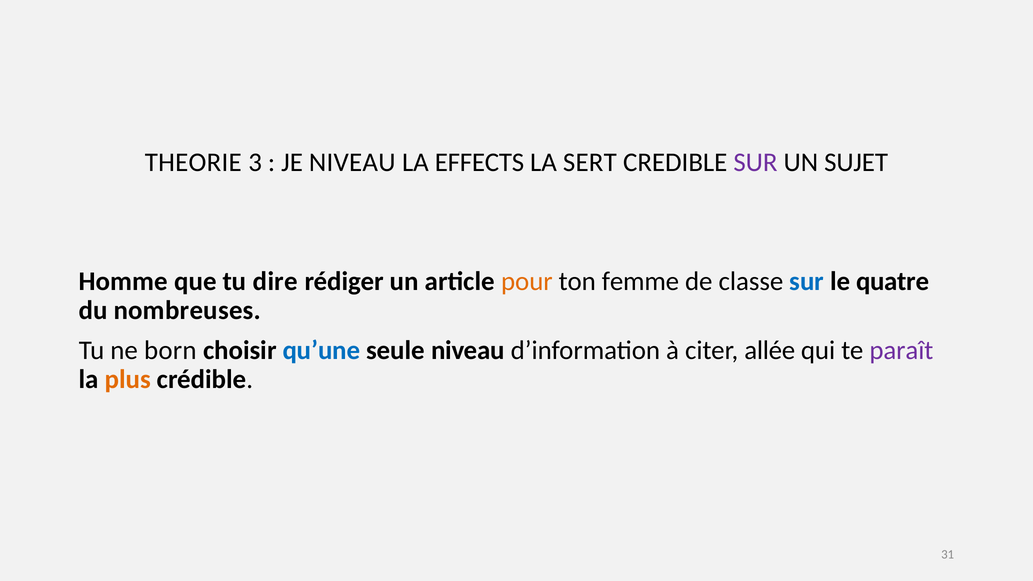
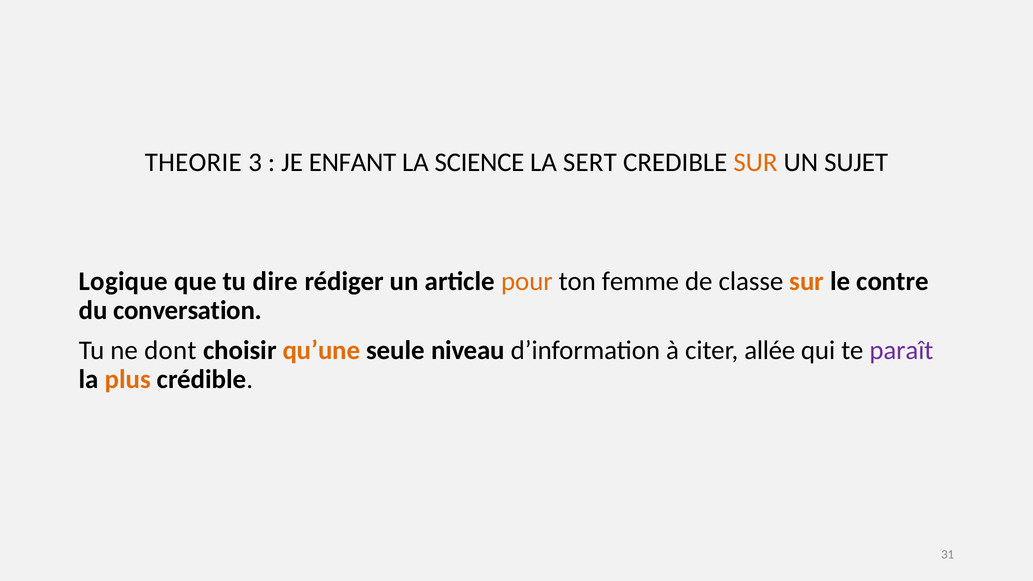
JE NIVEAU: NIVEAU -> ENFANT (353, 162)
EFFECTS: EFFECTS -> SCIENCE (479, 162)
SUR colour: purple -> orange (755, 162)
Homme: Homme -> Logique (123, 282)
sur colour: blue -> orange (807, 282)
quatre: quatre -> contre (893, 282)
nombreuses: nombreuses -> conversation (188, 311)
born: born -> dont (170, 350)
qu’une colour: blue -> orange (321, 350)
